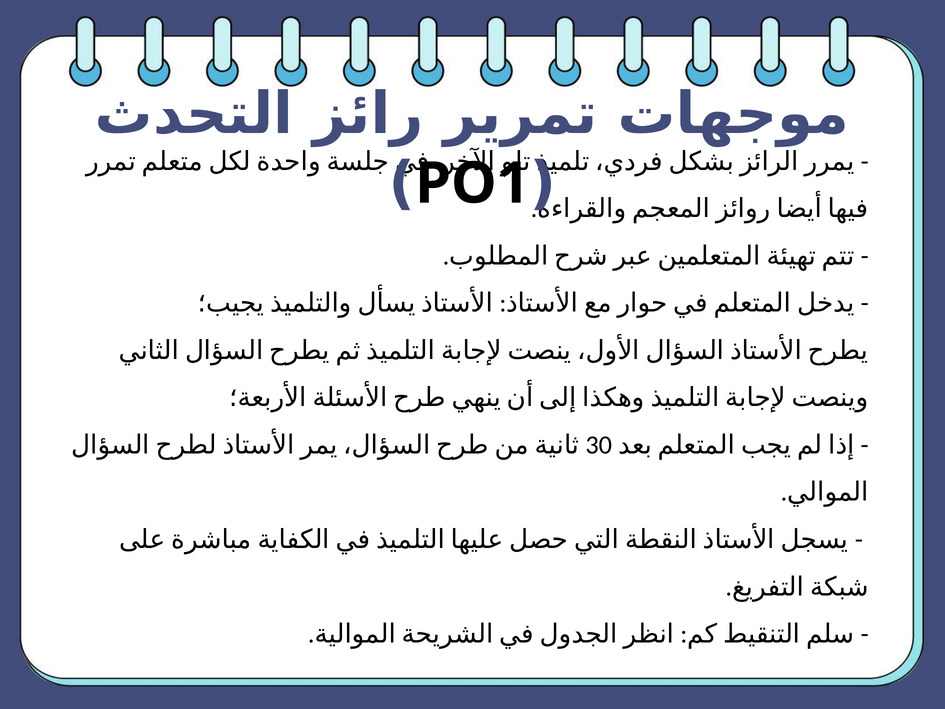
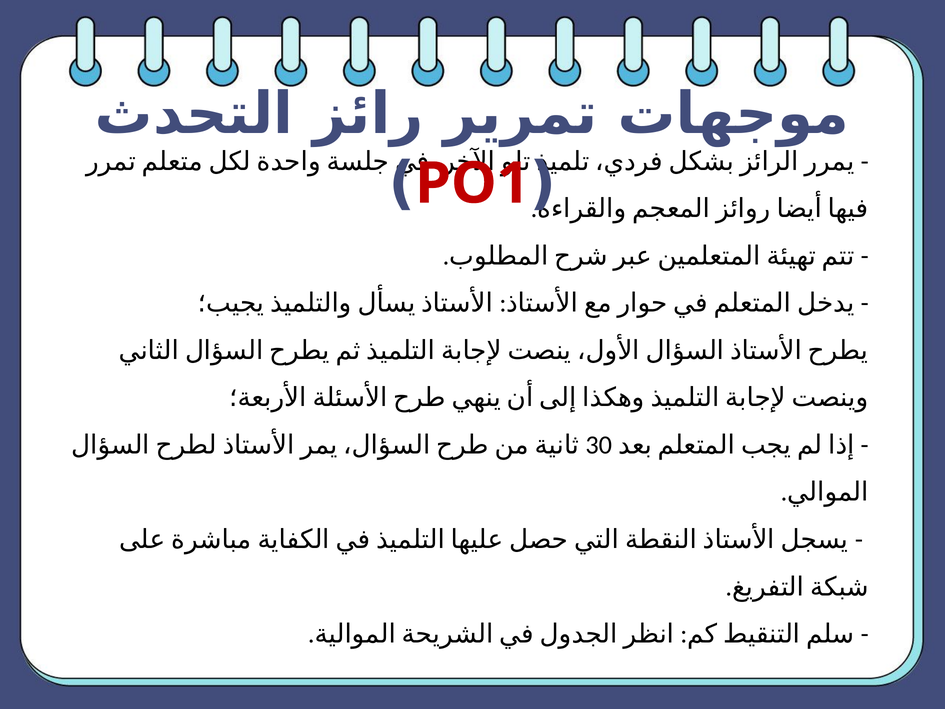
PO1 colour: black -> red (472, 184)
